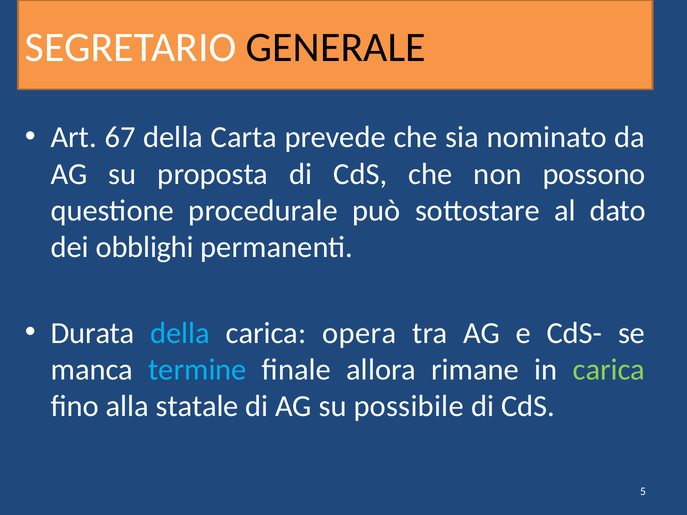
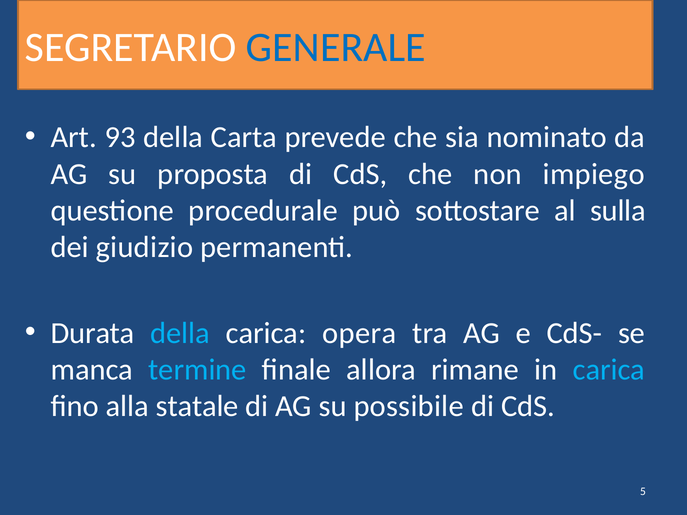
GENERALE colour: black -> blue (336, 48)
67: 67 -> 93 (120, 137)
possono: possono -> impiego (594, 174)
dato: dato -> sulla (618, 211)
obblighi: obblighi -> giudizio (144, 248)
carica colour: light green -> light blue (609, 370)
